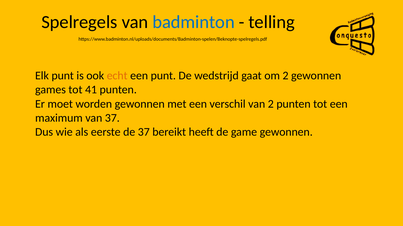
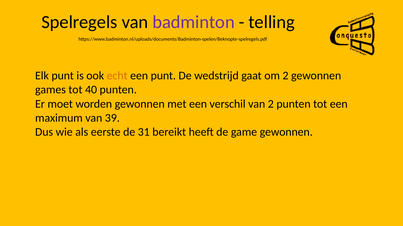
badminton colour: blue -> purple (194, 22)
41: 41 -> 40 (91, 90)
van 37: 37 -> 39 (112, 118)
de 37: 37 -> 31 (144, 132)
